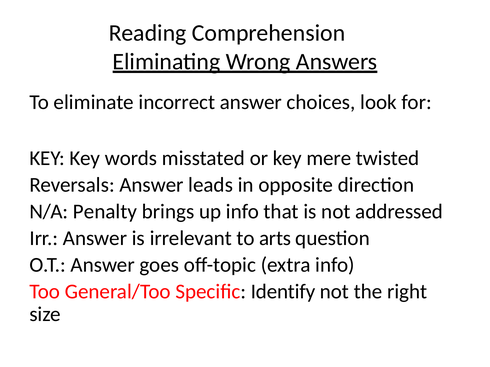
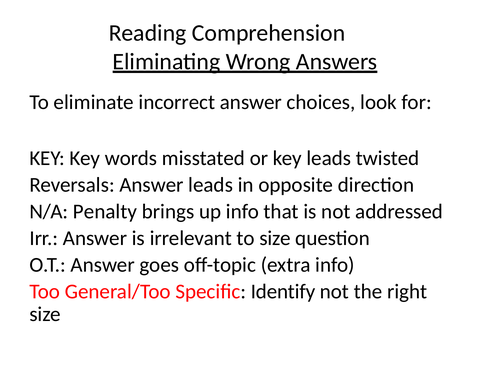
key mere: mere -> leads (329, 158)
to arts: arts -> size (275, 238)
